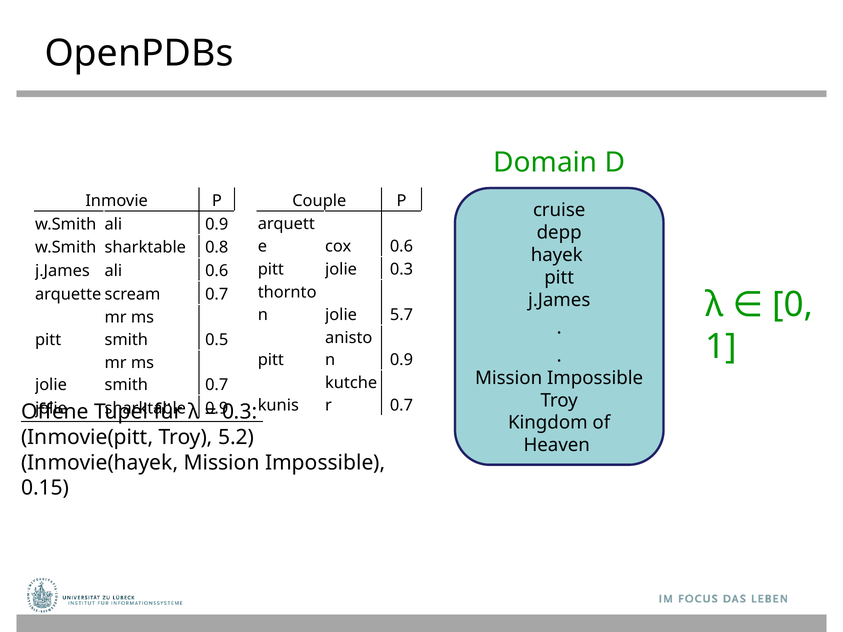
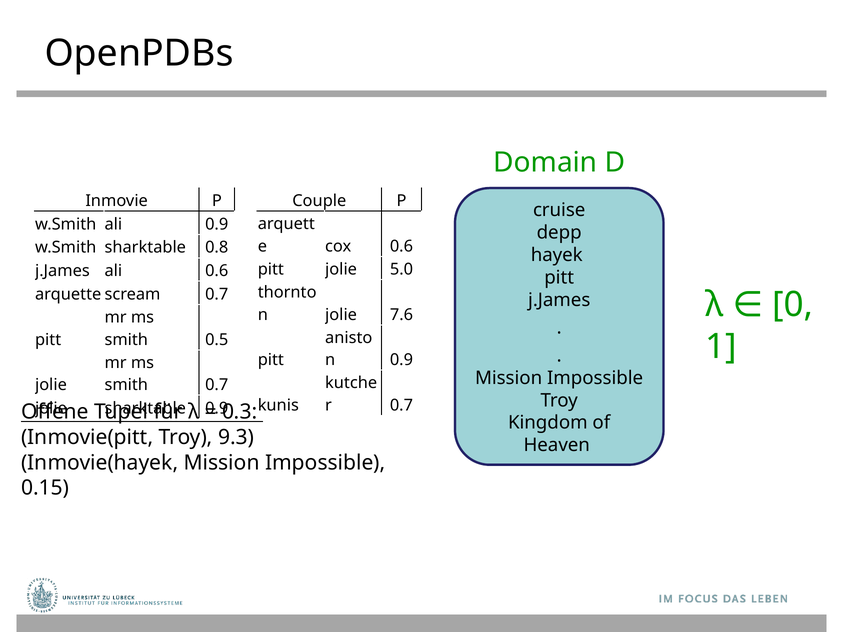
jolie 0.3: 0.3 -> 5.0 (402, 269)
5.7: 5.7 -> 7.6 (402, 315)
5.2: 5.2 -> 9.3 (236, 437)
